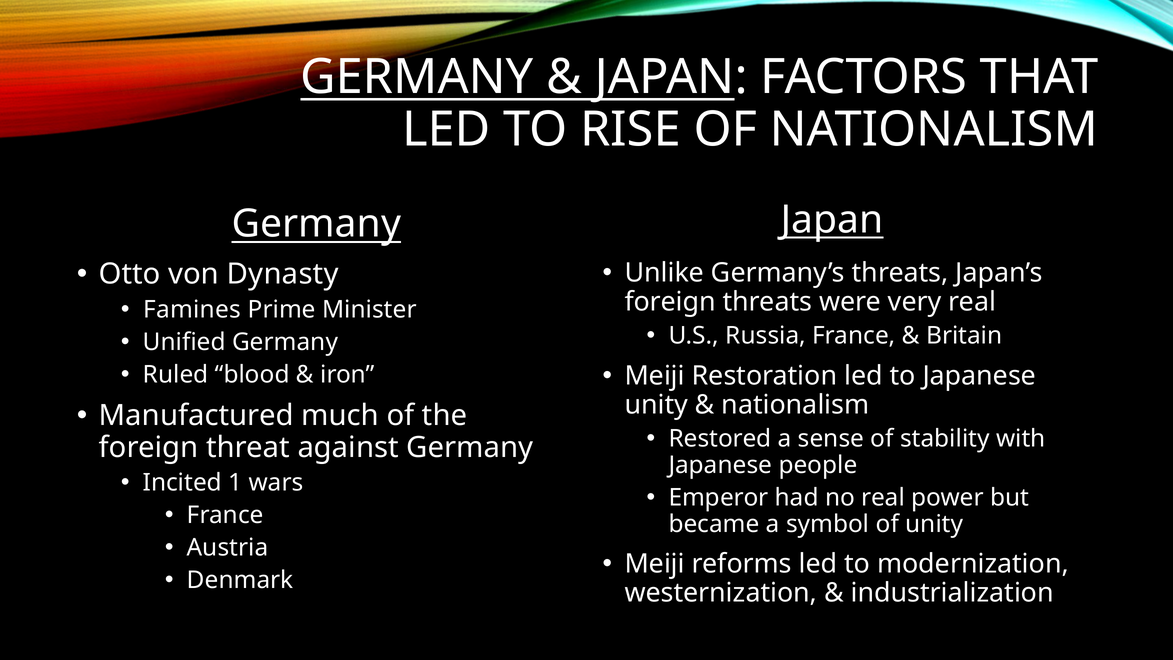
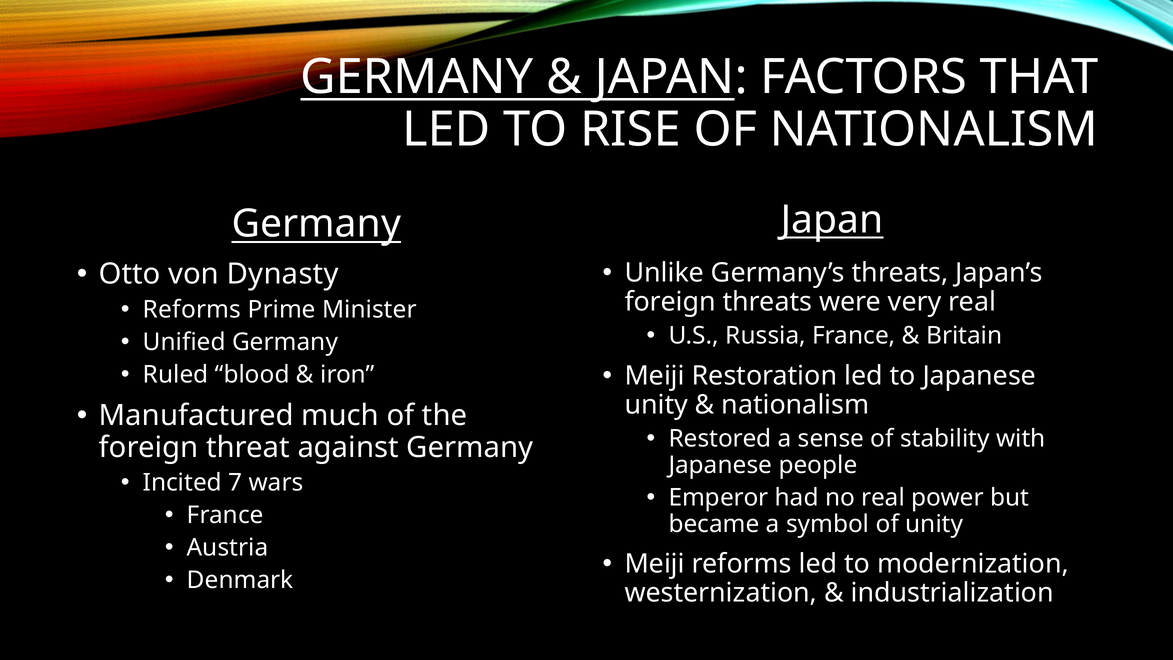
Famines: Famines -> Reforms (192, 309)
1: 1 -> 7 (235, 483)
